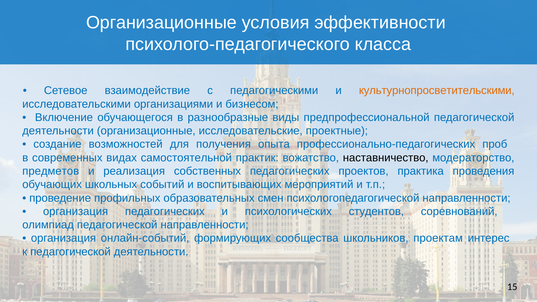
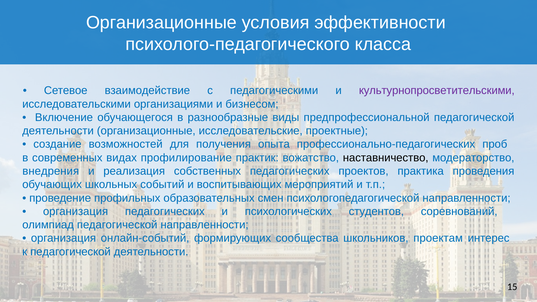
культурнопросветительскими colour: orange -> purple (437, 91)
самостоятельной: самостоятельной -> профилирование (186, 158)
предметов: предметов -> внедрения (51, 171)
